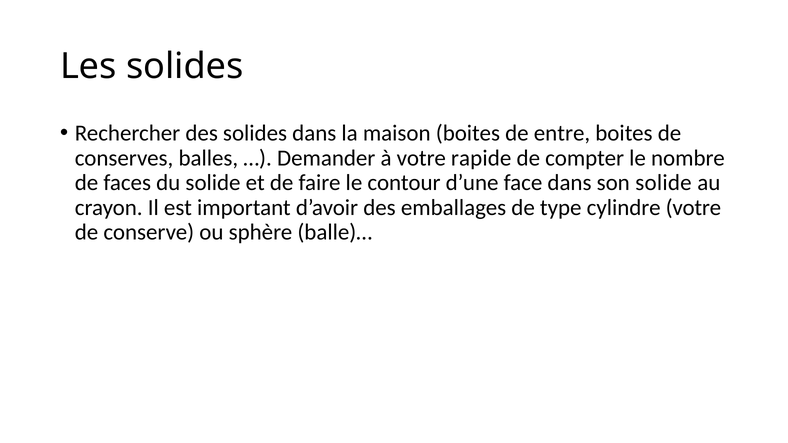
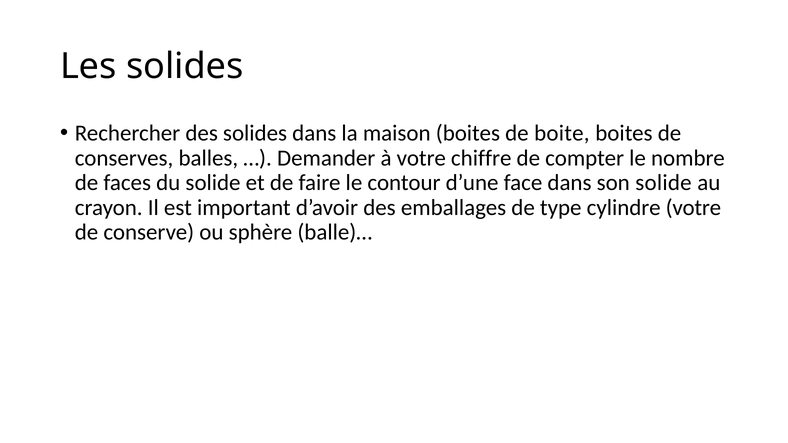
entre: entre -> boite (562, 133)
rapide: rapide -> chiffre (481, 158)
